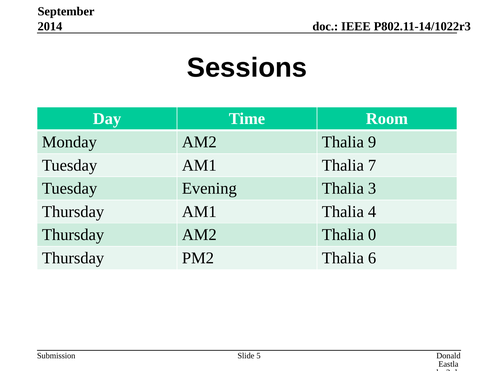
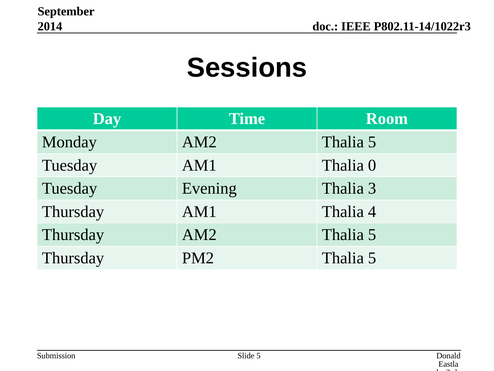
Monday AM2 Thalia 9: 9 -> 5 (372, 142)
7: 7 -> 0 (372, 165)
Thursday AM2 Thalia 0: 0 -> 5 (372, 235)
PM2 Thalia 6: 6 -> 5 (372, 258)
